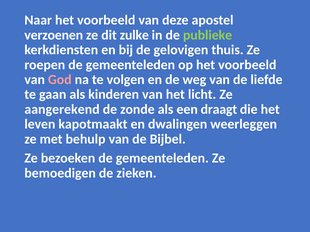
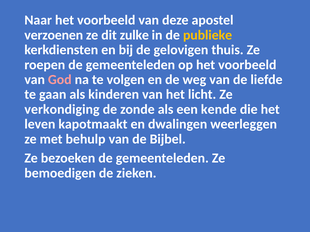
publieke colour: light green -> yellow (208, 35)
aangerekend: aangerekend -> verkondiging (62, 110)
draagt: draagt -> kende (219, 110)
